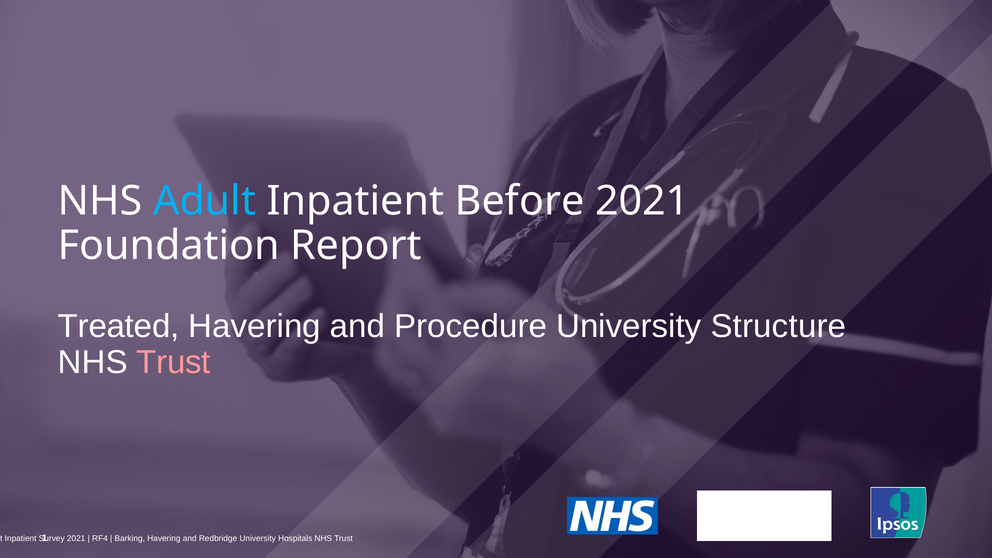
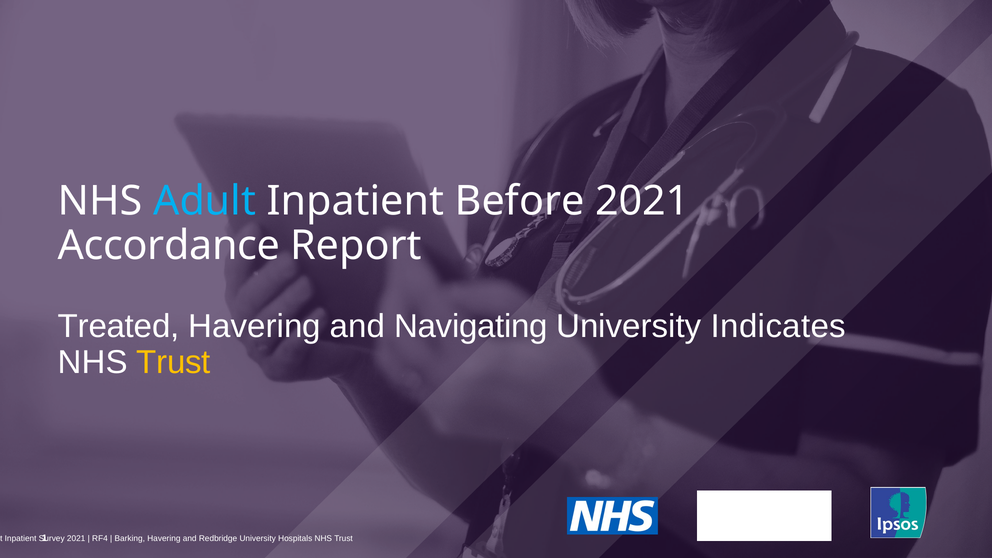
Foundation: Foundation -> Accordance (169, 246)
Procedure: Procedure -> Navigating (471, 327)
Structure: Structure -> Indicates (778, 327)
Trust colour: pink -> yellow (173, 362)
